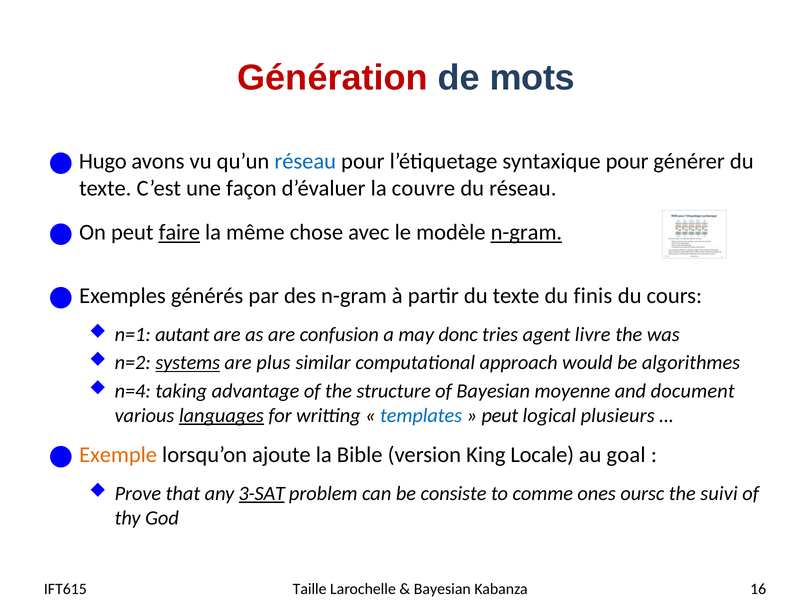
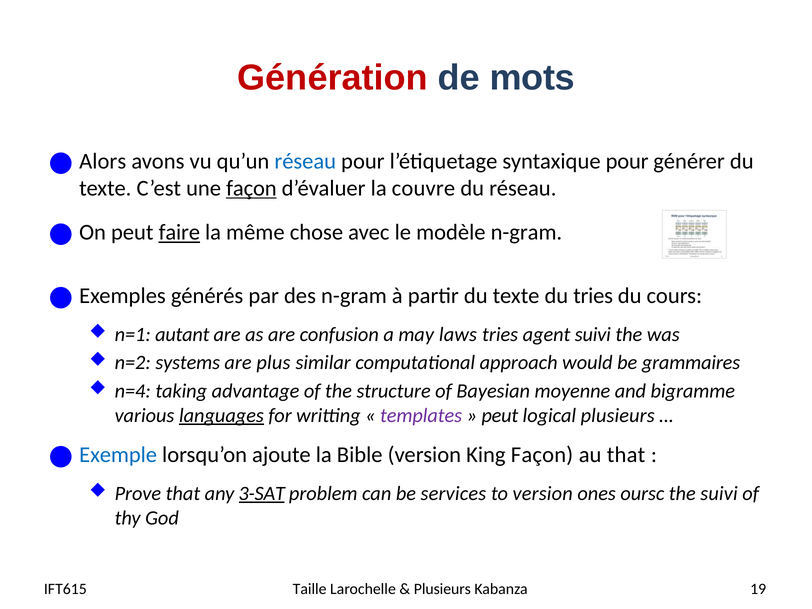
Hugo: Hugo -> Alors (103, 161)
façon underline: none -> present (251, 188)
n-gram underline: present -> none (526, 233)
du finis: finis -> tries (593, 296)
donc: donc -> laws (458, 334)
agent livre: livre -> suivi (593, 334)
systems underline: present -> none (188, 363)
algorithmes: algorithmes -> grammaires (691, 363)
document: document -> bigramme (693, 391)
templates colour: blue -> purple (421, 416)
Exemple colour: orange -> blue (118, 455)
King Locale: Locale -> Façon (542, 455)
au goal: goal -> that (626, 455)
consiste: consiste -> services (453, 494)
to comme: comme -> version (543, 494)
Bayesian: Bayesian -> Plusieurs (442, 589)
16: 16 -> 19 (758, 589)
